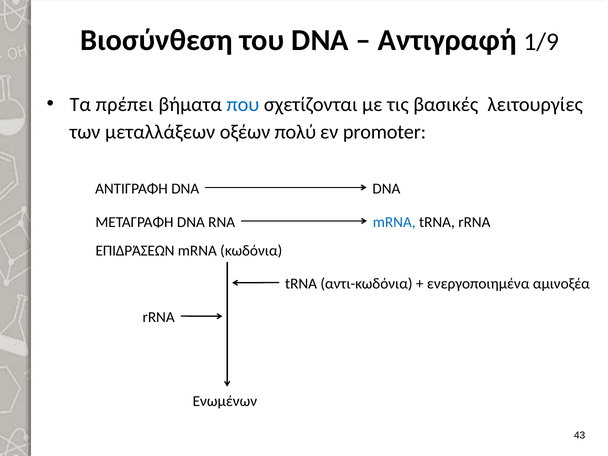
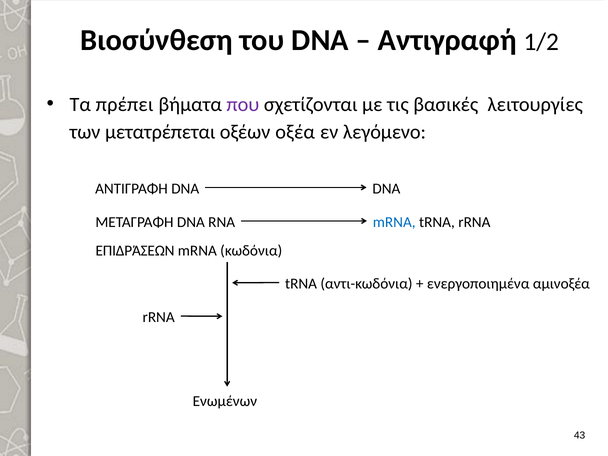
1/9: 1/9 -> 1/2 (541, 42)
που colour: blue -> purple (243, 104)
μεταλλάξεων: μεταλλάξεων -> μετατρέπεται (160, 132)
πολύ: πολύ -> οξέα (295, 132)
promoter: promoter -> λεγόμενο (384, 132)
